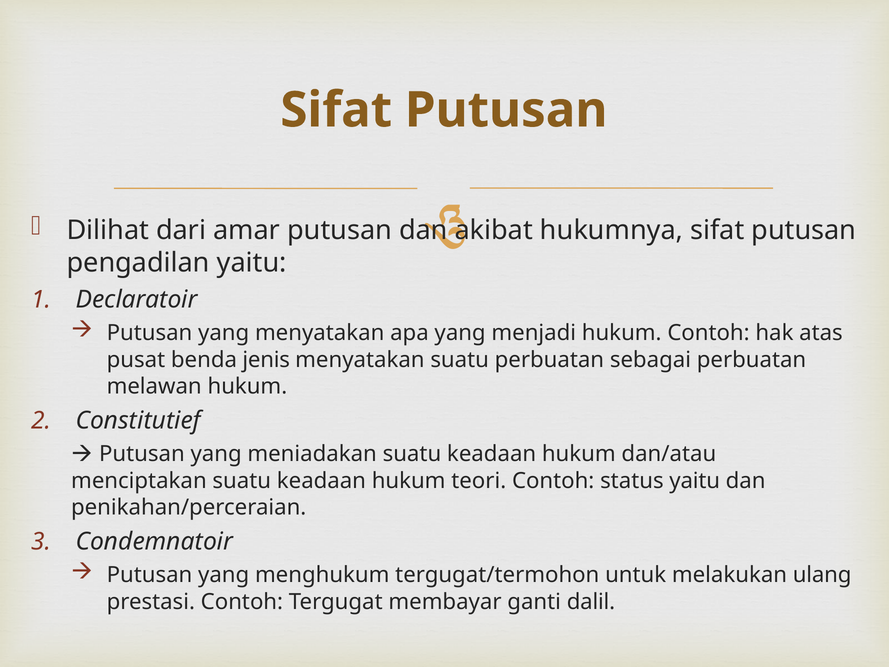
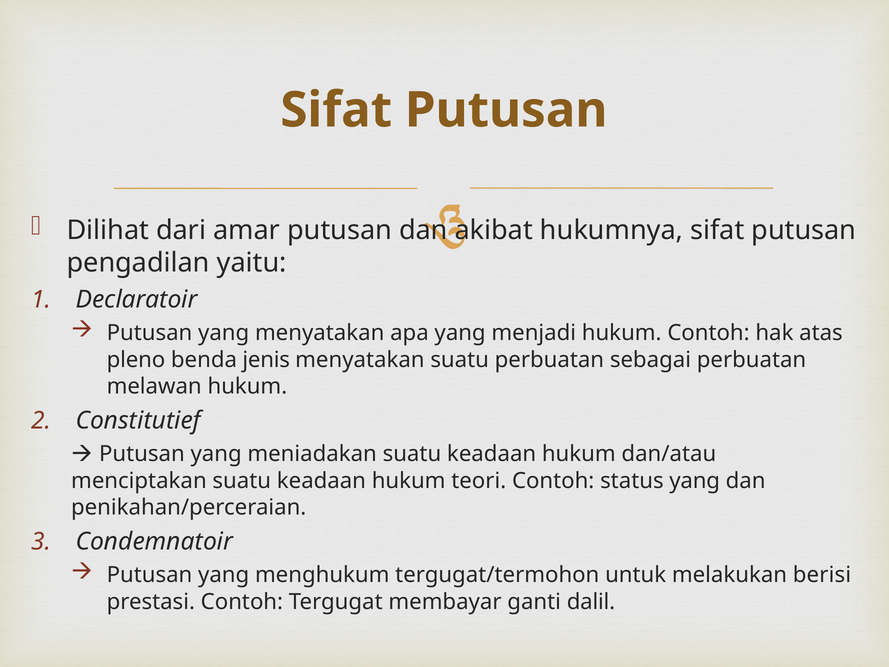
pusat: pusat -> pleno (136, 360)
status yaitu: yaitu -> yang (695, 481)
ulang: ulang -> berisi (822, 575)
